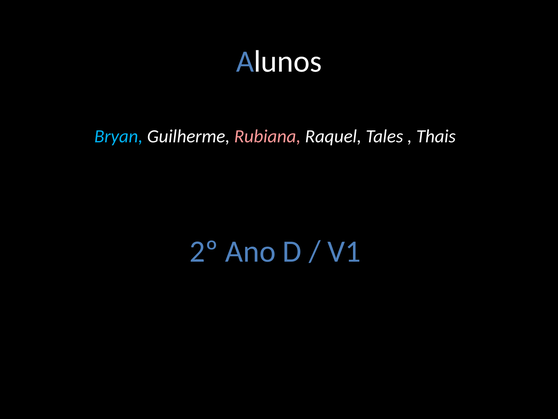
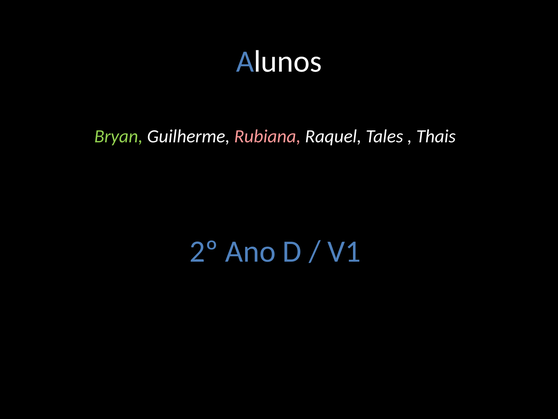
Bryan colour: light blue -> light green (119, 136)
